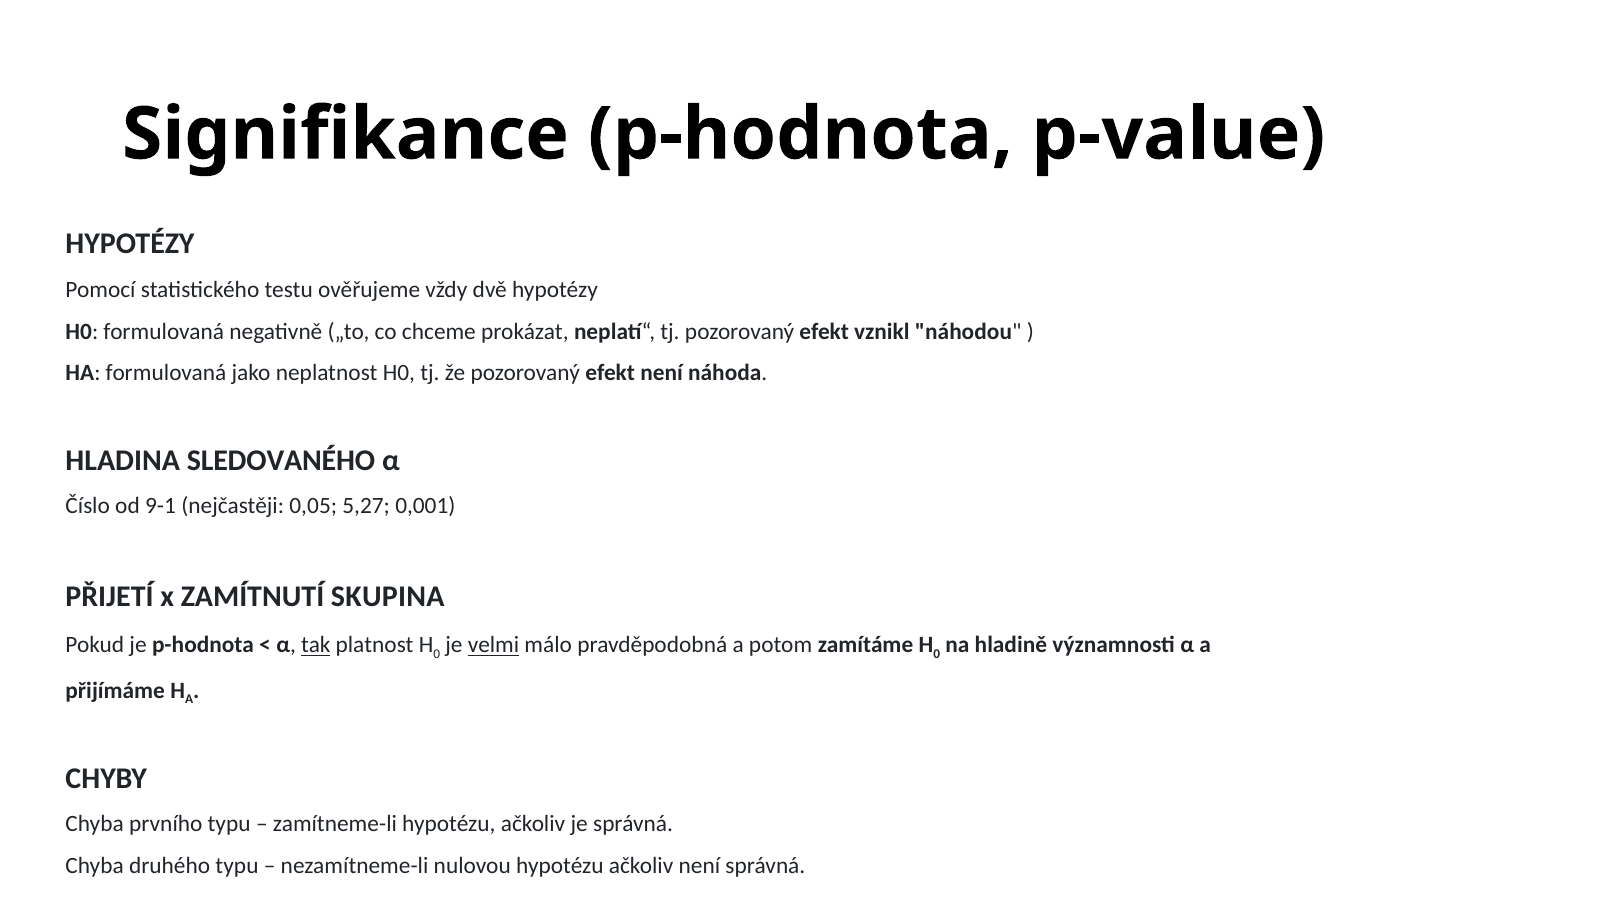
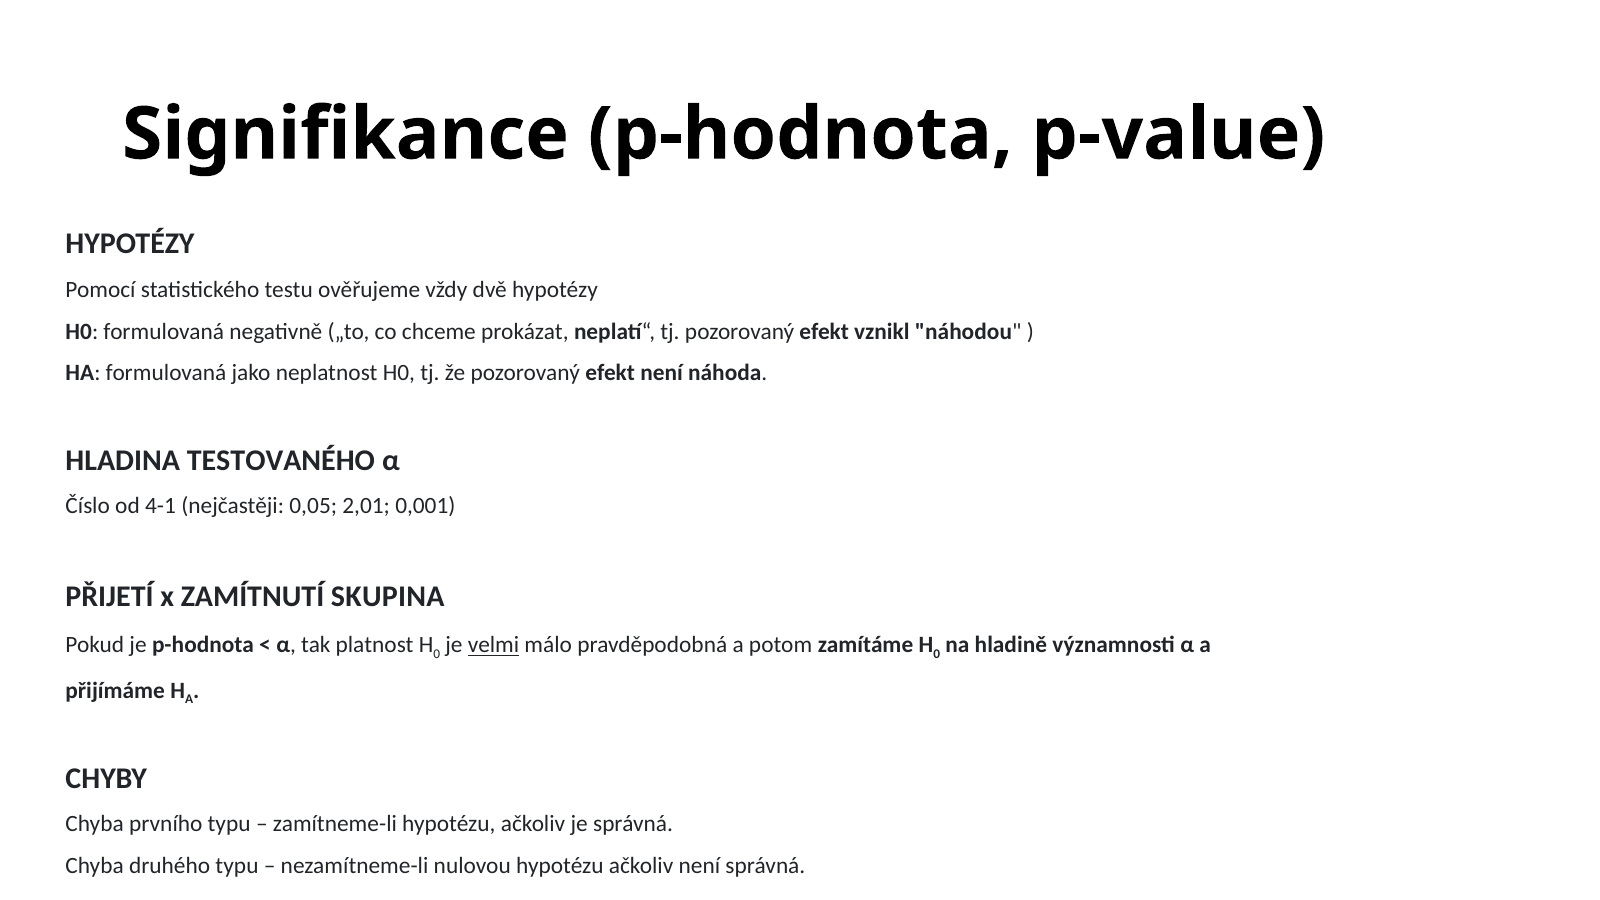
SLEDOVANÉHO: SLEDOVANÉHO -> TESTOVANÉHO (281, 461)
9-1: 9-1 -> 4-1 (161, 506)
5,27: 5,27 -> 2,01 (366, 506)
tak underline: present -> none (316, 645)
